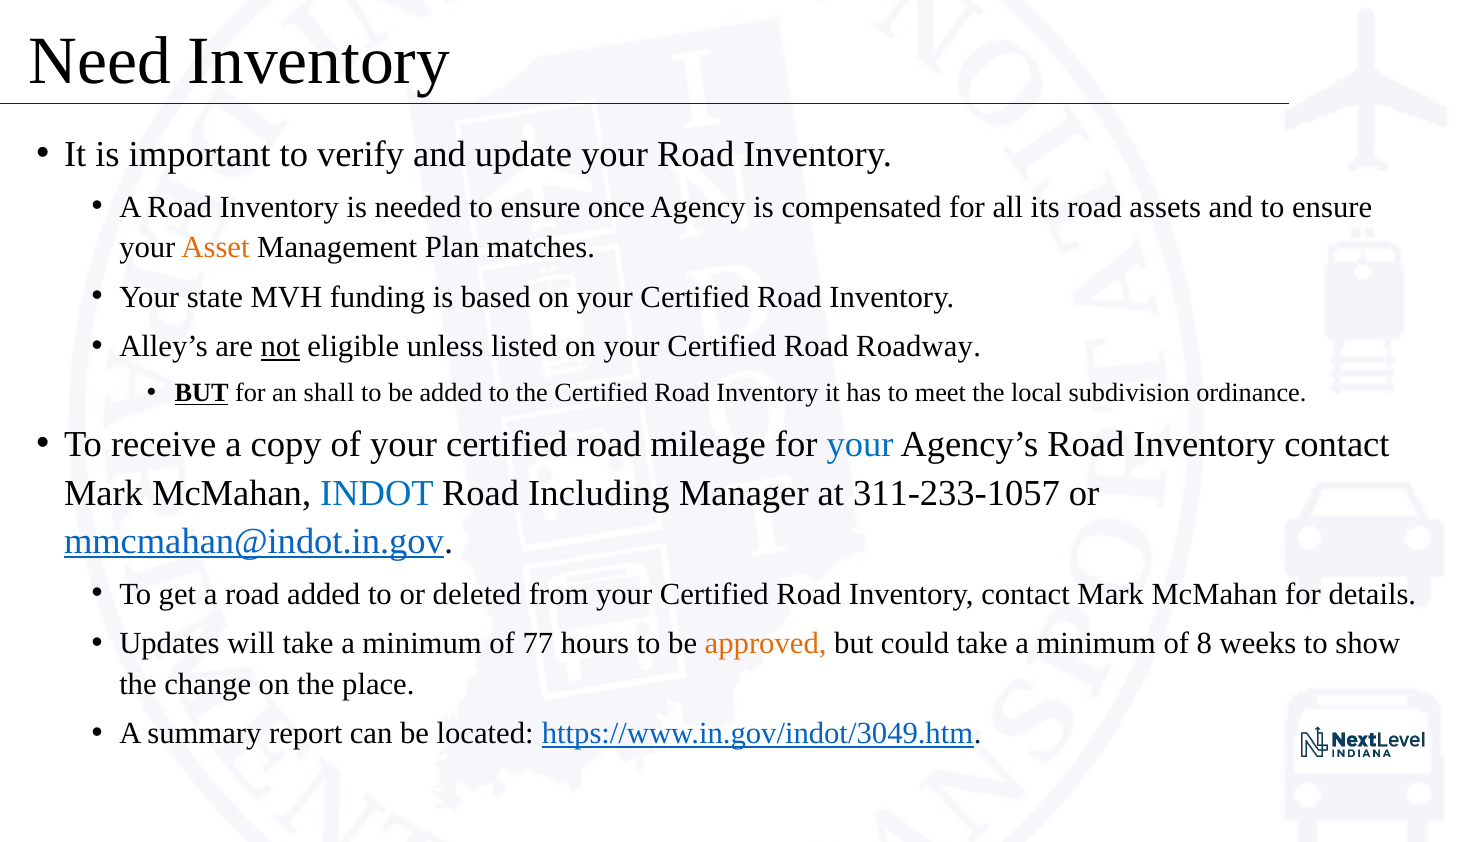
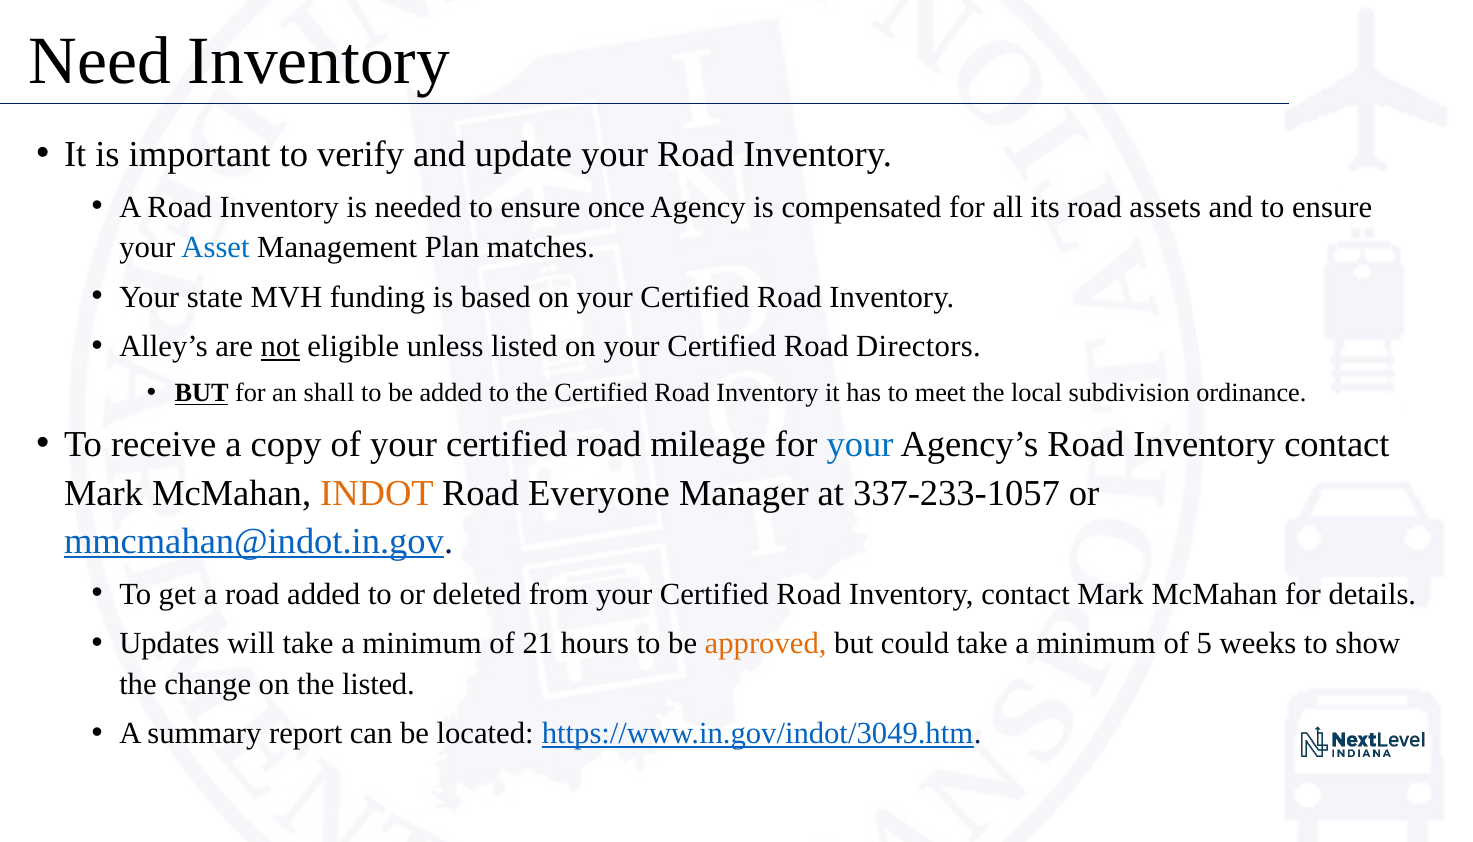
Asset colour: orange -> blue (215, 247)
Roadway: Roadway -> Directors (919, 347)
INDOT colour: blue -> orange (377, 493)
Including: Including -> Everyone (599, 493)
311-233-1057: 311-233-1057 -> 337-233-1057 (956, 493)
77: 77 -> 21 (538, 643)
8: 8 -> 5 (1204, 643)
the place: place -> listed (378, 684)
